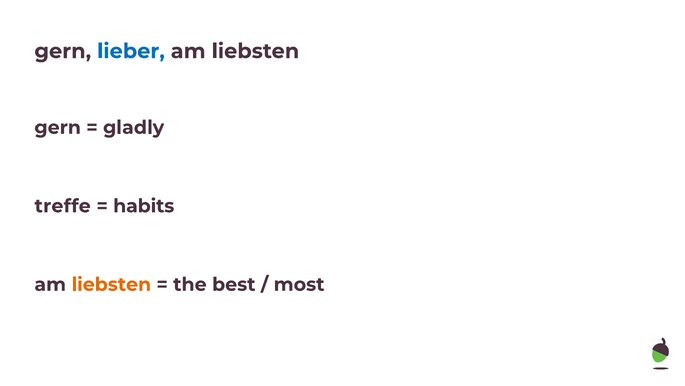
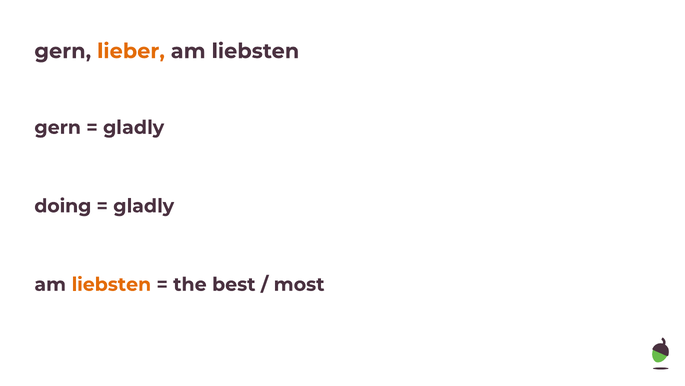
lieber colour: blue -> orange (131, 51)
treffe: treffe -> doing (63, 206)
habits: habits -> gladly (144, 206)
